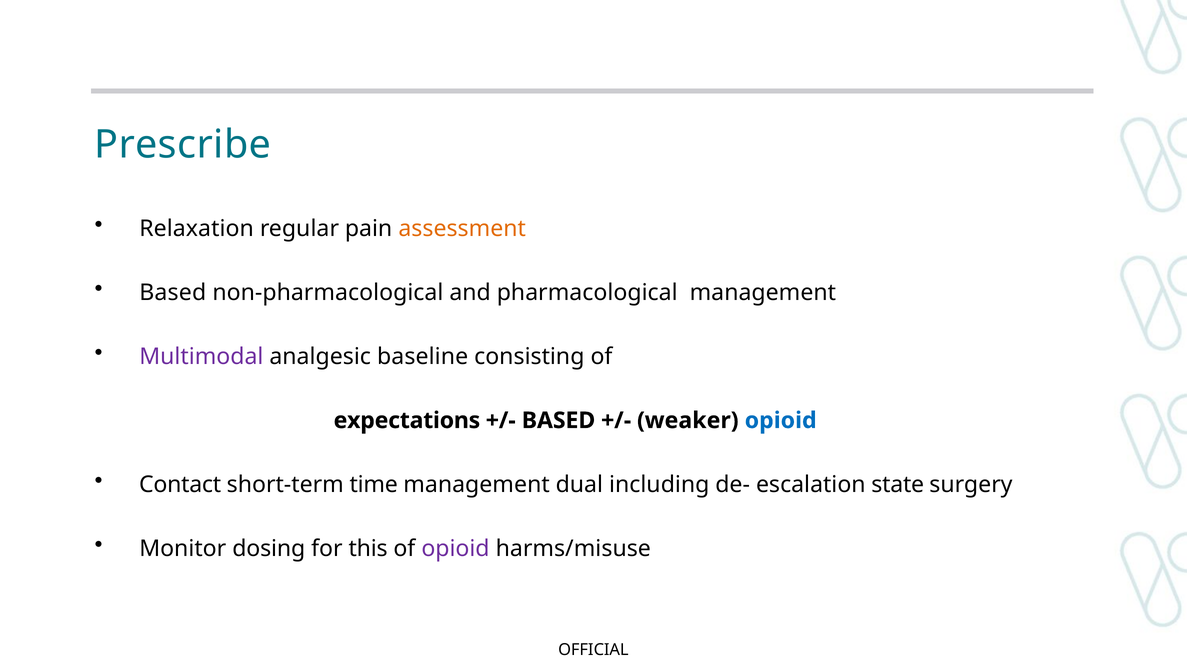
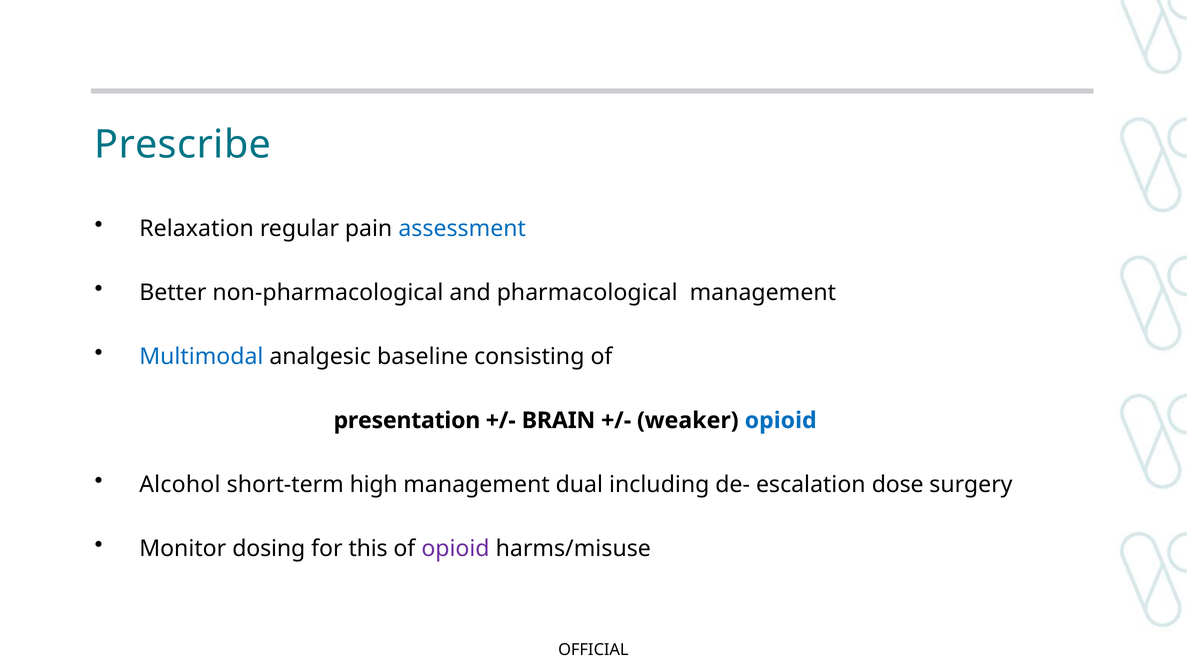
assessment colour: orange -> blue (462, 229)
Based: Based -> Better (173, 293)
Multimodal colour: purple -> blue (201, 357)
expectations: expectations -> presentation (407, 421)
BASED: BASED -> BRAIN (559, 421)
Contact: Contact -> Alcohol (180, 485)
time: time -> high (374, 485)
state: state -> dose (898, 485)
